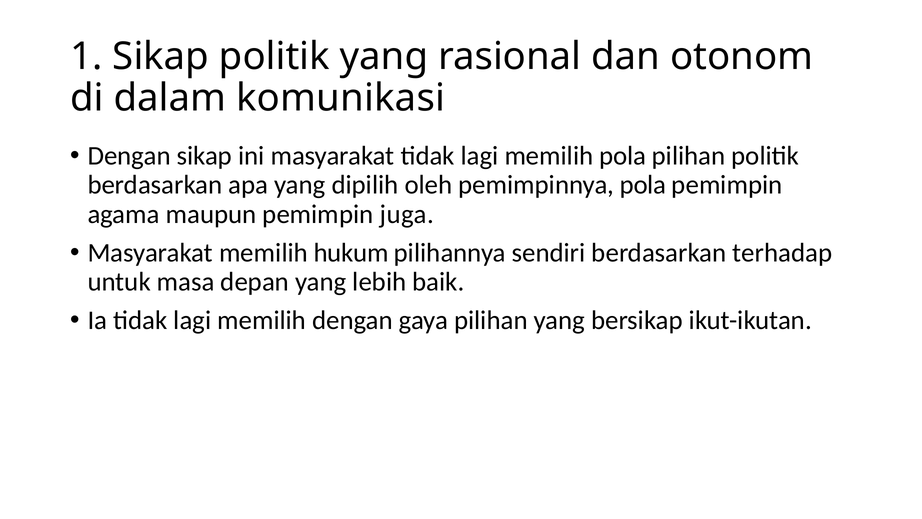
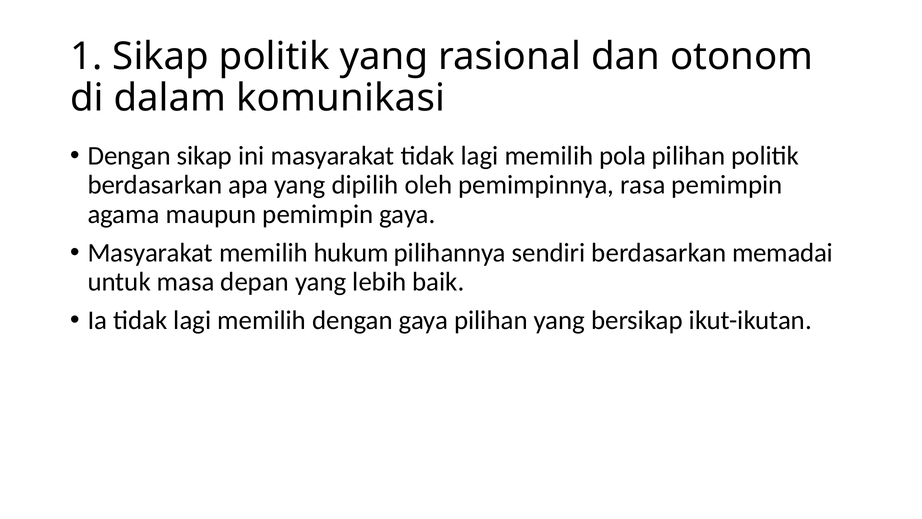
pemimpinnya pola: pola -> rasa (643, 185)
pemimpin juga: juga -> gaya (407, 214)
terhadap: terhadap -> memadai (782, 253)
